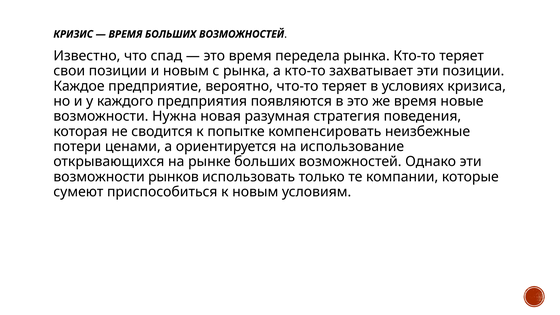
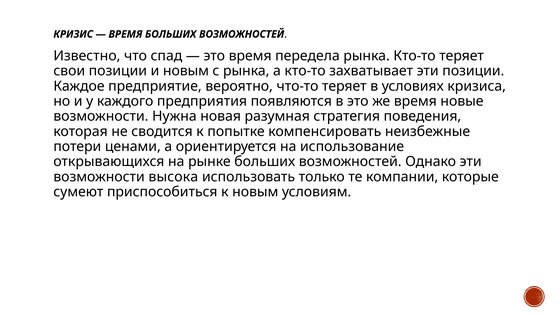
рынков: рынков -> высока (173, 177)
